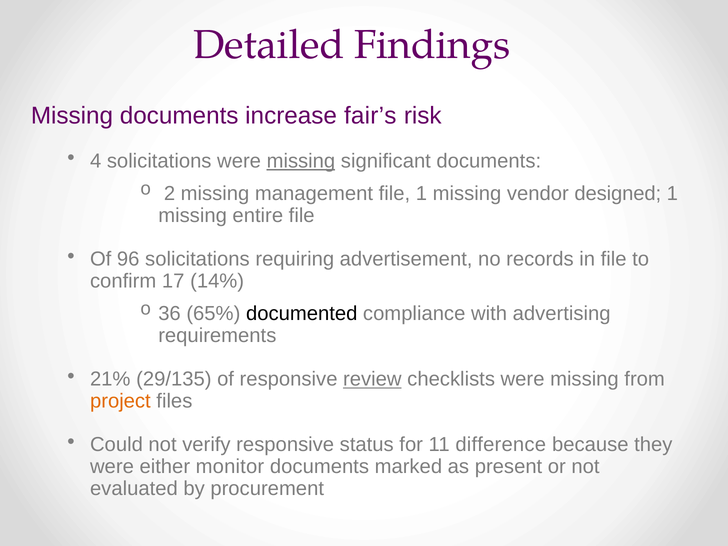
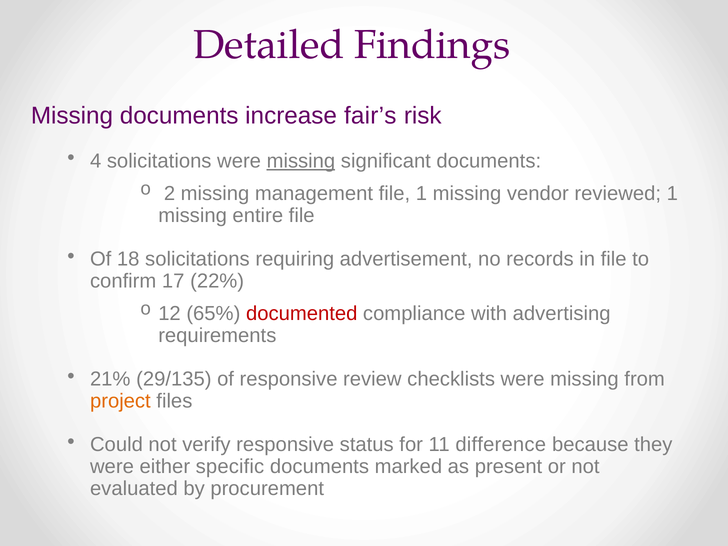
designed: designed -> reviewed (618, 194)
96: 96 -> 18 (128, 259)
14%: 14% -> 22% (217, 281)
36: 36 -> 12 (170, 314)
documented colour: black -> red (302, 314)
review underline: present -> none (372, 379)
monitor: monitor -> specific (230, 467)
